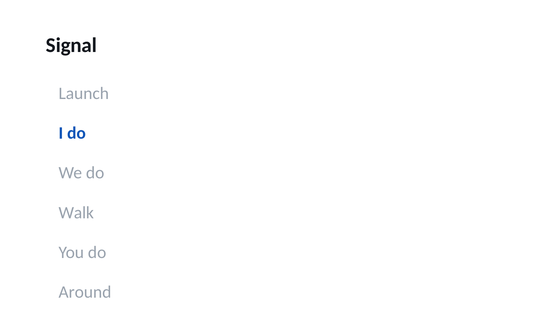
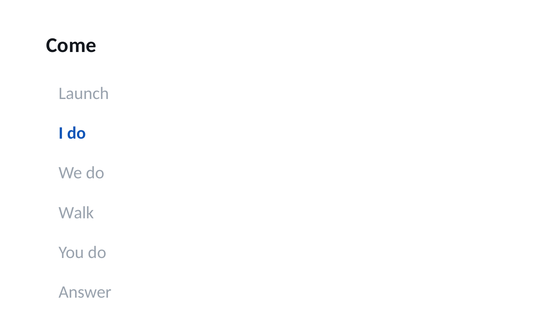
Signal: Signal -> Come (71, 45)
Around: Around -> Answer (85, 292)
